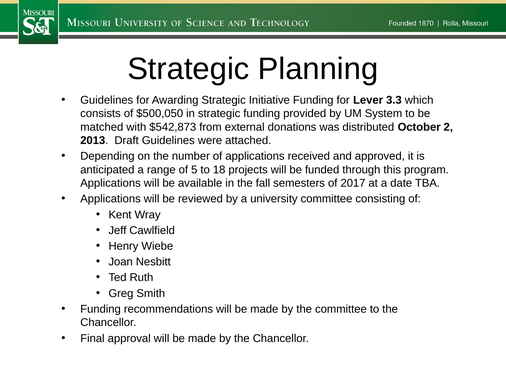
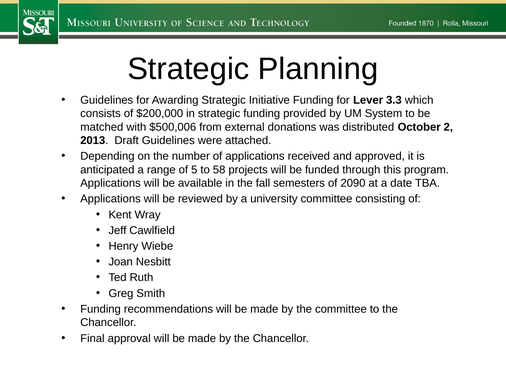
$500,050: $500,050 -> $200,000 (160, 113)
$542,873: $542,873 -> $500,006 (173, 127)
18: 18 -> 58 (219, 169)
2017: 2017 -> 2090 (353, 183)
